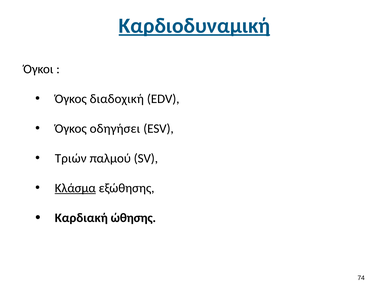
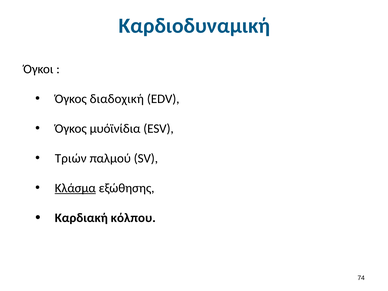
Καρδιοδυναμική underline: present -> none (194, 26)
οδηγήσει: οδηγήσει -> μυόϊνίδια (115, 129)
ώθησης: ώθησης -> κόλπου (133, 218)
